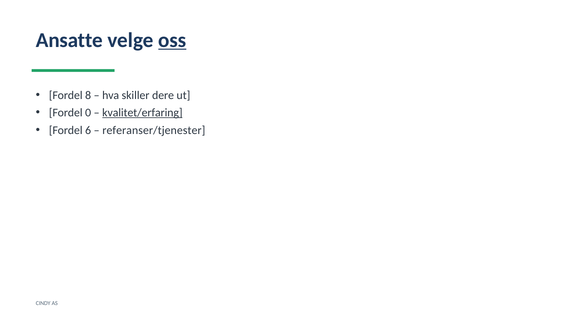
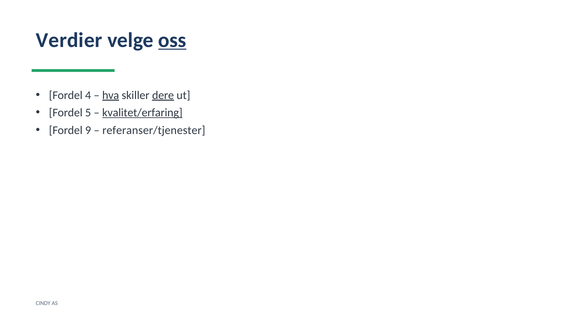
Ansatte: Ansatte -> Verdier (69, 40)
8: 8 -> 4 (88, 95)
hva underline: none -> present (111, 95)
dere underline: none -> present (163, 95)
0: 0 -> 5 (88, 113)
6: 6 -> 9 (88, 130)
